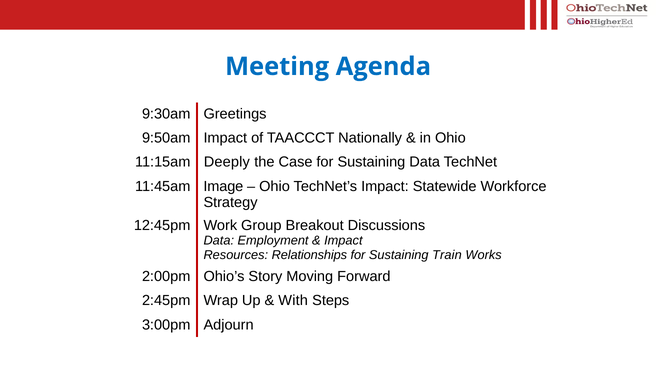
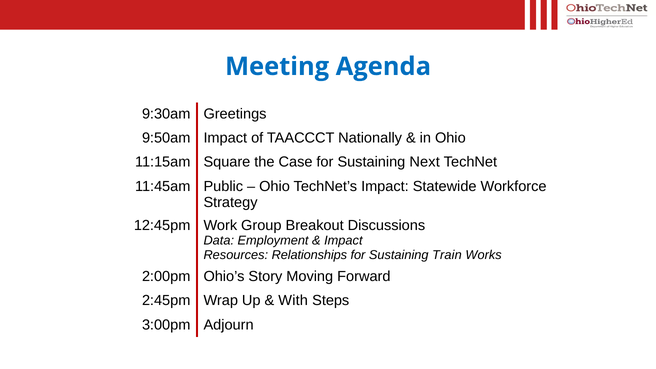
Deeply: Deeply -> Square (227, 162)
Sustaining Data: Data -> Next (425, 162)
Image: Image -> Public (223, 186)
